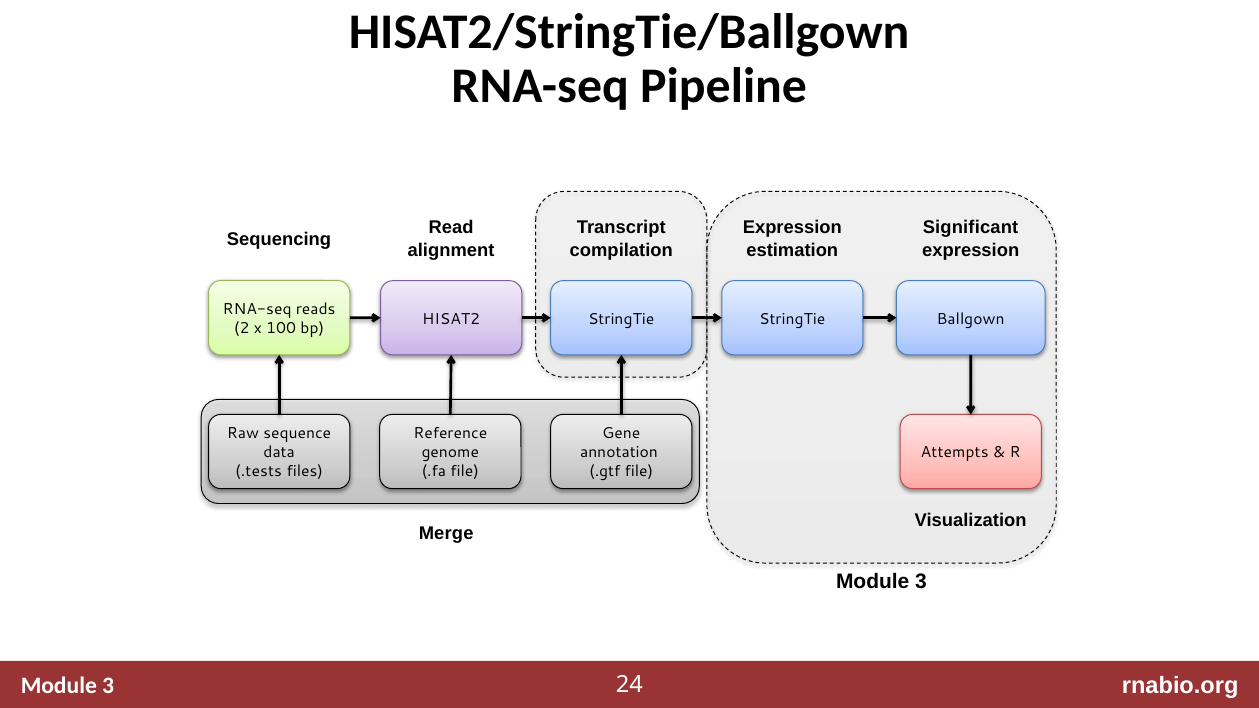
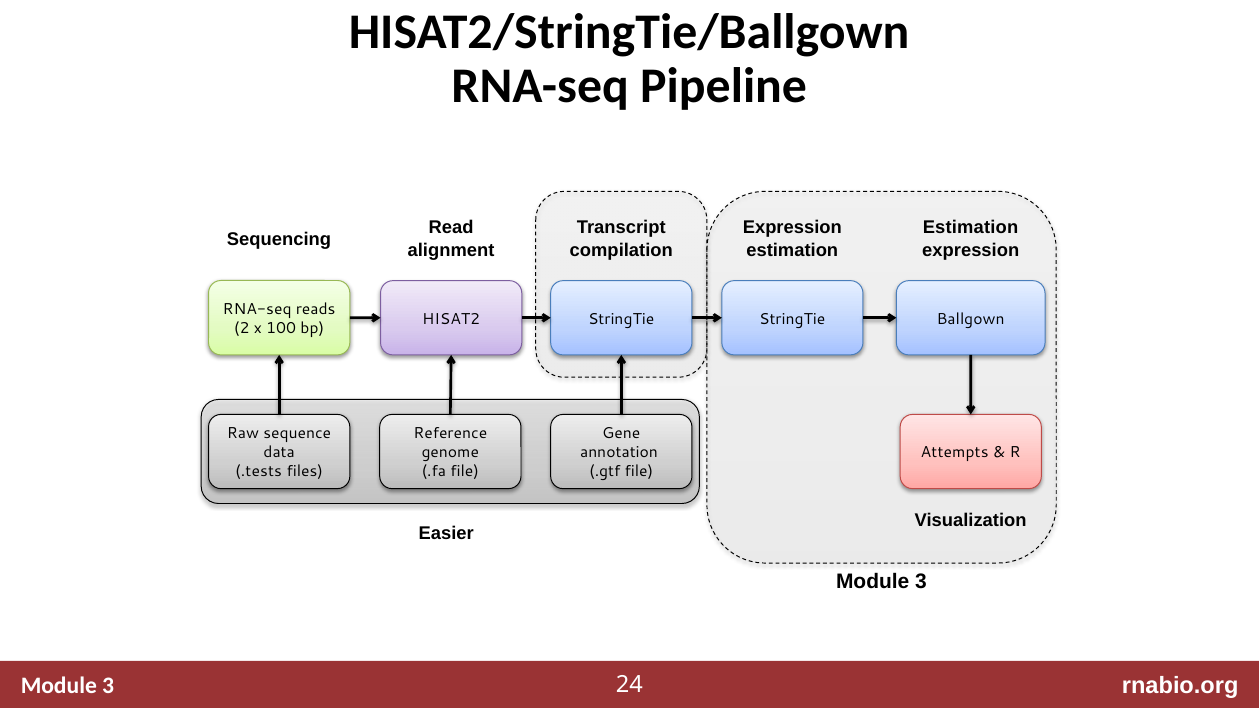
Significant: Significant -> Estimation (971, 228)
Merge: Merge -> Easier (446, 533)
